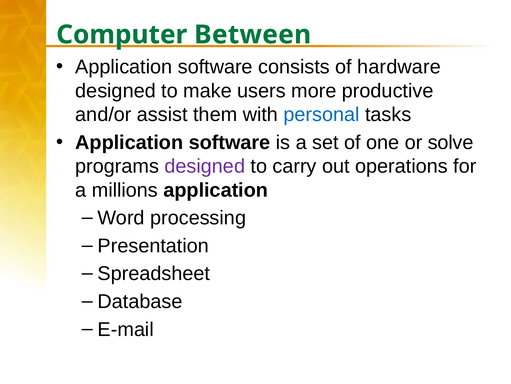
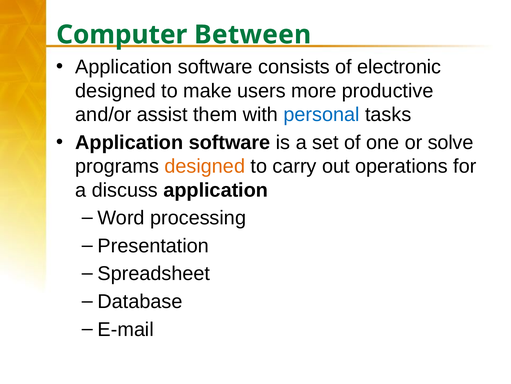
hardware: hardware -> electronic (399, 67)
designed colour: purple -> orange (205, 166)
millions: millions -> discuss (125, 190)
